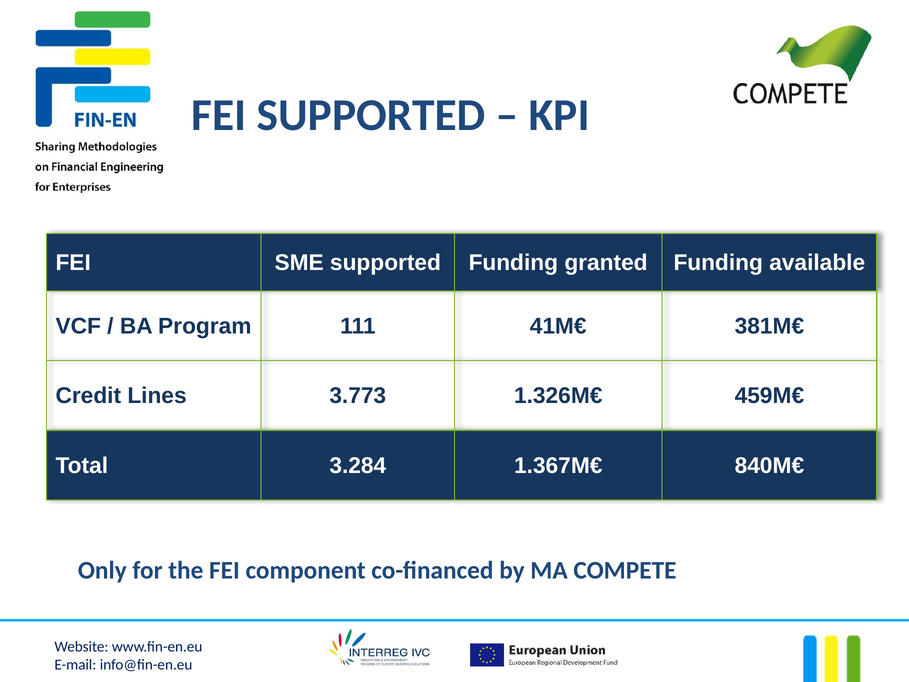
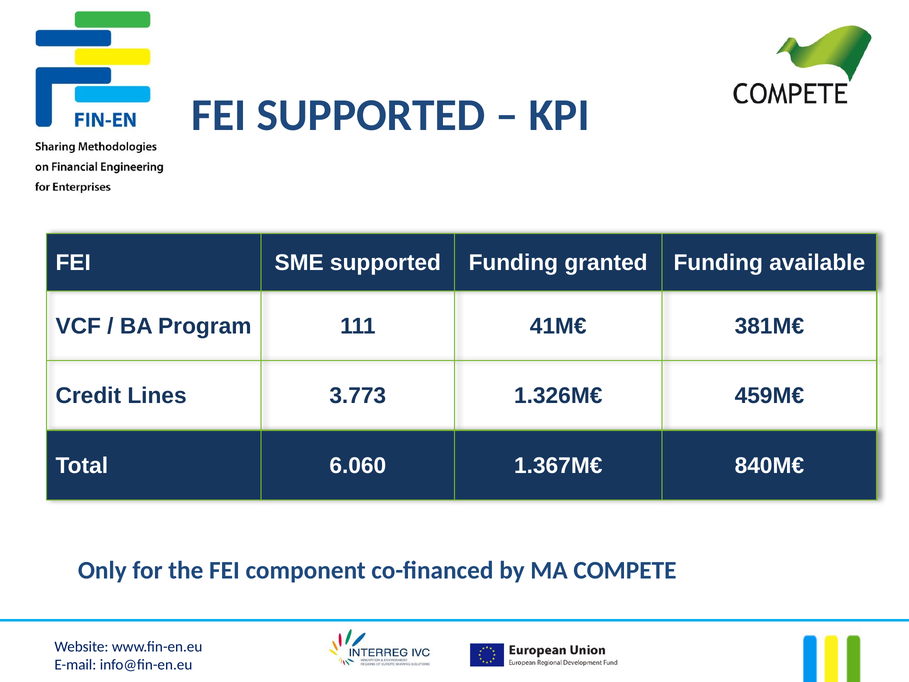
3.284: 3.284 -> 6.060 (358, 465)
